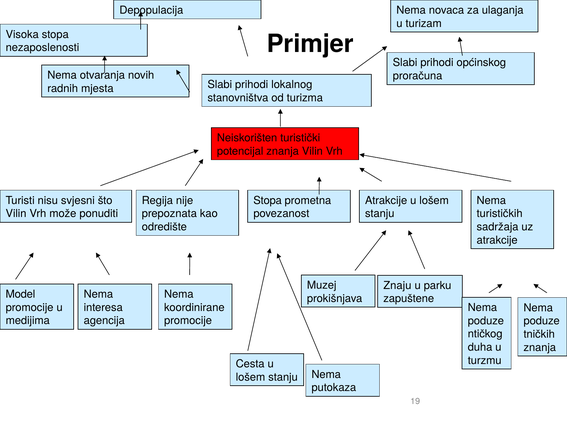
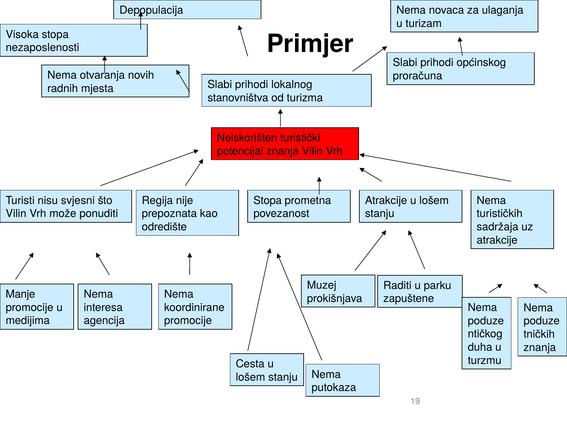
Znaju: Znaju -> Raditi (397, 286)
Model: Model -> Manje (20, 294)
